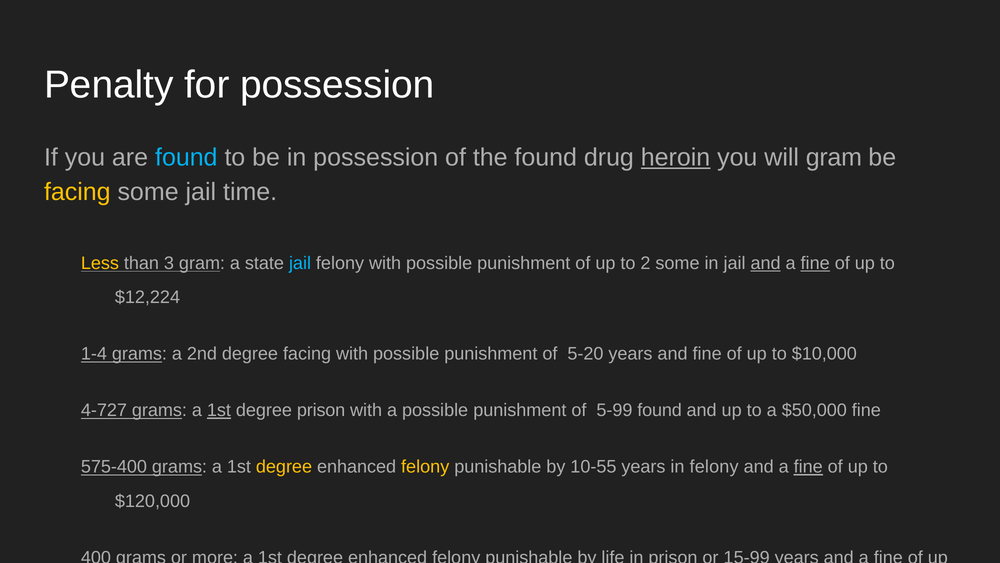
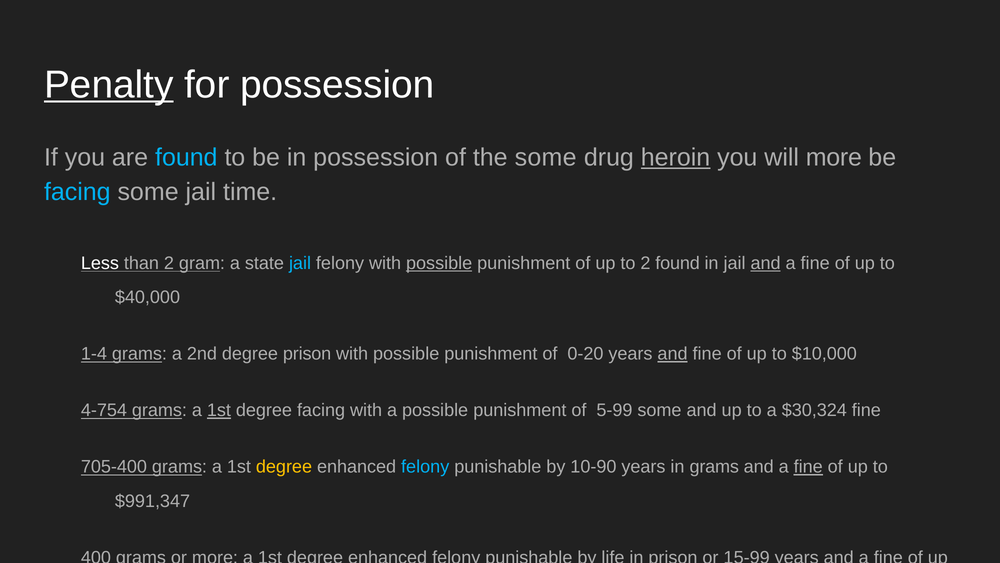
Penalty underline: none -> present (109, 85)
the found: found -> some (546, 157)
will gram: gram -> more (834, 157)
facing colour: yellow -> light blue (77, 192)
Less colour: yellow -> white (100, 263)
than 3: 3 -> 2 (169, 263)
possible underline: none -> present (439, 263)
2 some: some -> found (678, 263)
fine underline: present -> none (815, 263)
$12,224: $12,224 -> $40,000 (147, 297)
degree facing: facing -> prison (307, 354)
5-20: 5-20 -> 0-20 (585, 354)
and underline: none -> present (673, 354)
4-727: 4-727 -> 4-754 (104, 410)
degree prison: prison -> facing (321, 410)
5-99 found: found -> some (660, 410)
$50,000: $50,000 -> $30,324 (814, 410)
575-400: 575-400 -> 705-400 (114, 467)
felony colour: yellow -> light blue (425, 467)
10-55: 10-55 -> 10-90 (593, 467)
in felony: felony -> grams (714, 467)
$120,000: $120,000 -> $991,347 (152, 501)
